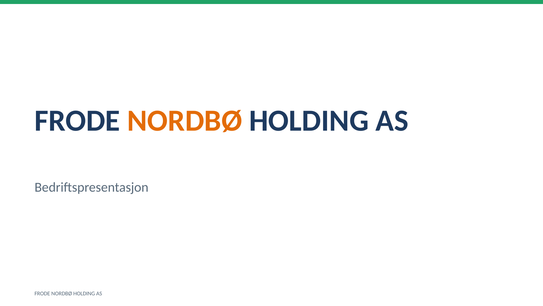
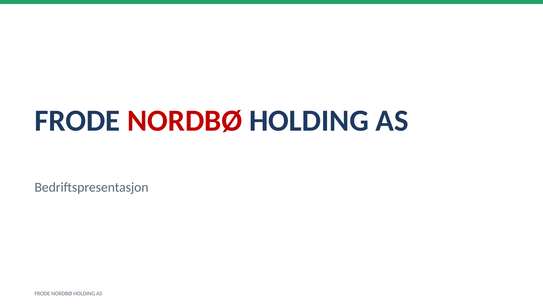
NORDBØ colour: orange -> red (185, 120)
